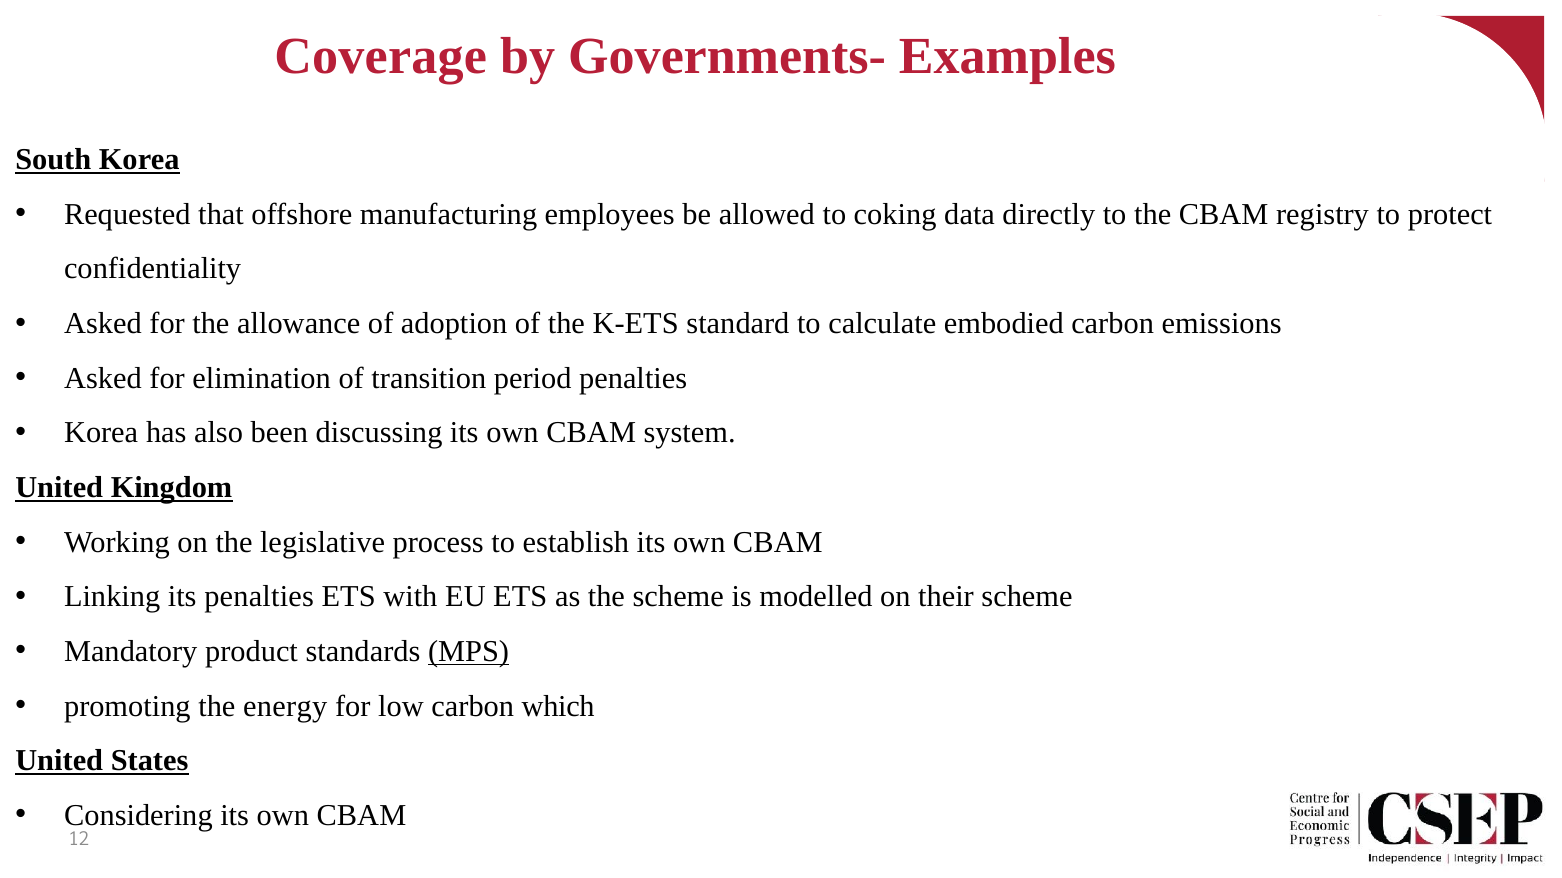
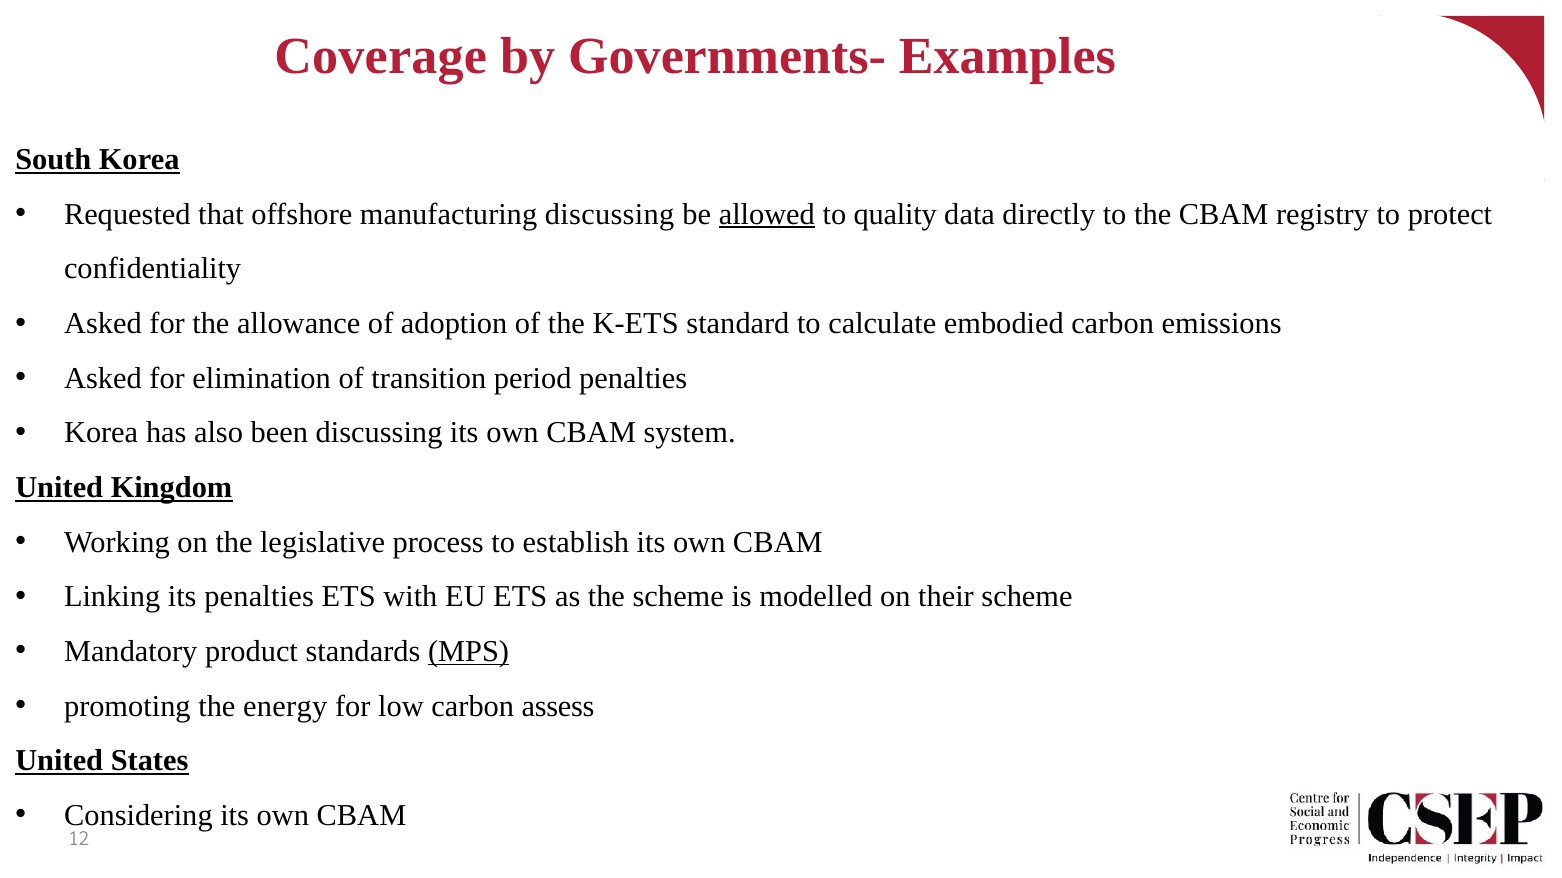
manufacturing employees: employees -> discussing (610, 214)
allowed underline: none -> present (767, 214)
coking: coking -> quality (895, 214)
which: which -> assess (558, 707)
